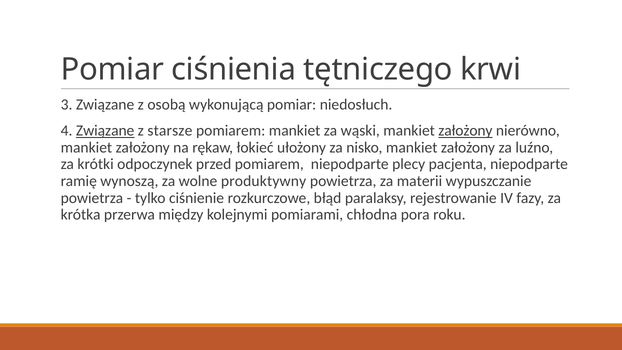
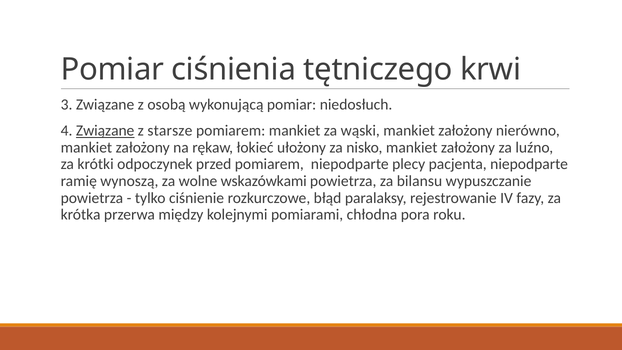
założony underline: present -> none (465, 131)
produktywny: produktywny -> wskazówkami (264, 181)
materii: materii -> bilansu (419, 181)
